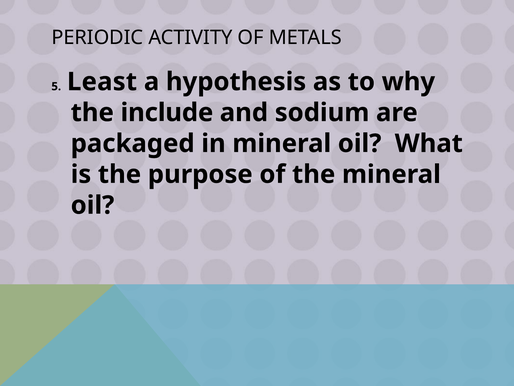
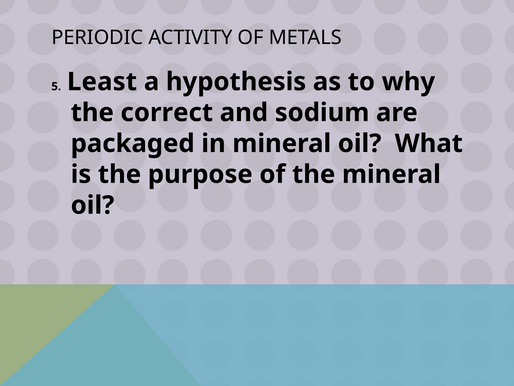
include: include -> correct (167, 112)
